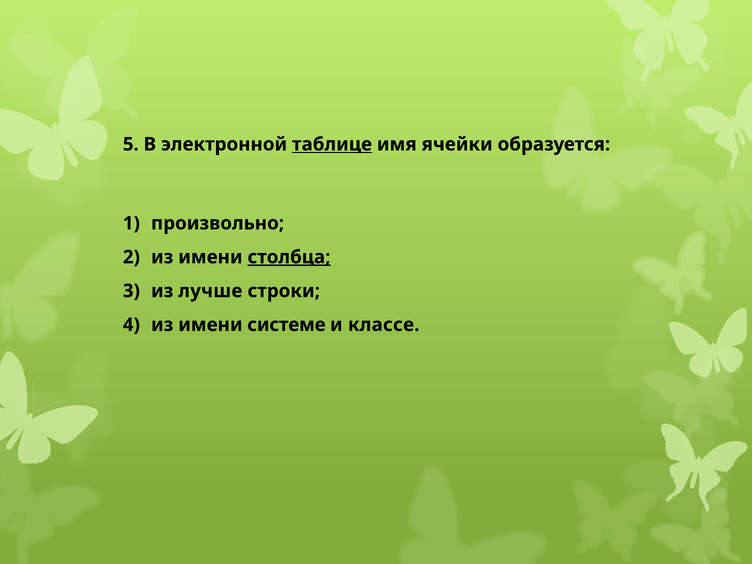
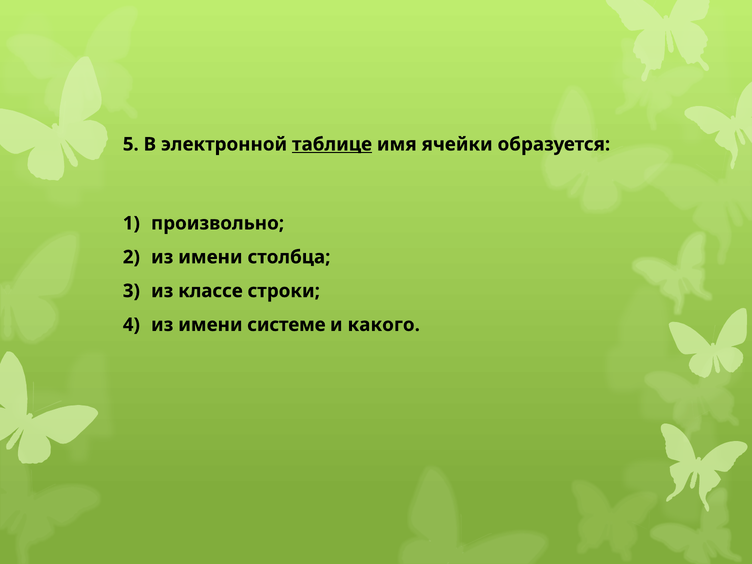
столбца underline: present -> none (289, 257)
лучше: лучше -> классе (210, 291)
классе: классе -> какого (384, 325)
